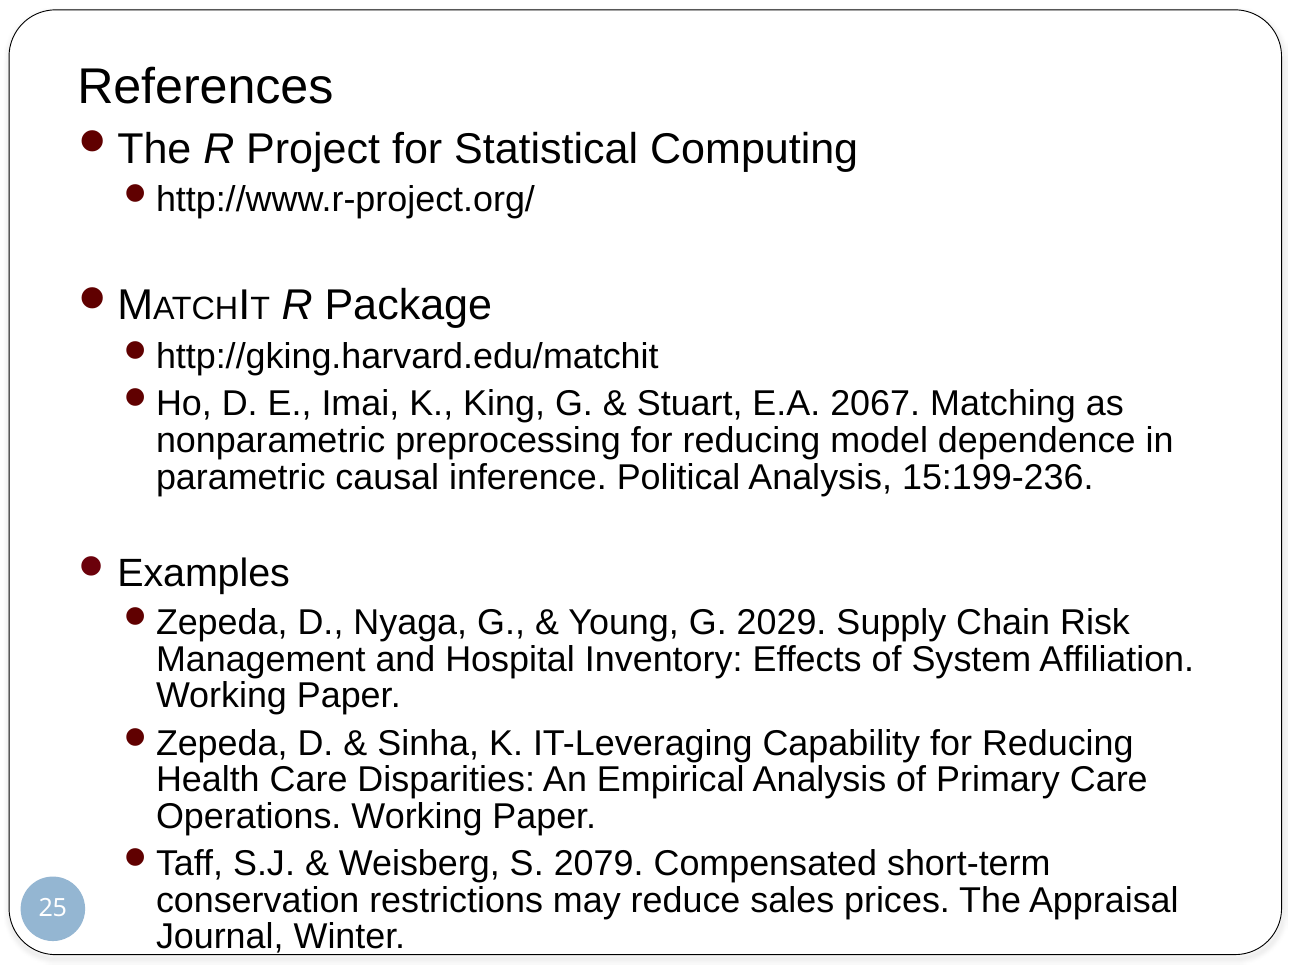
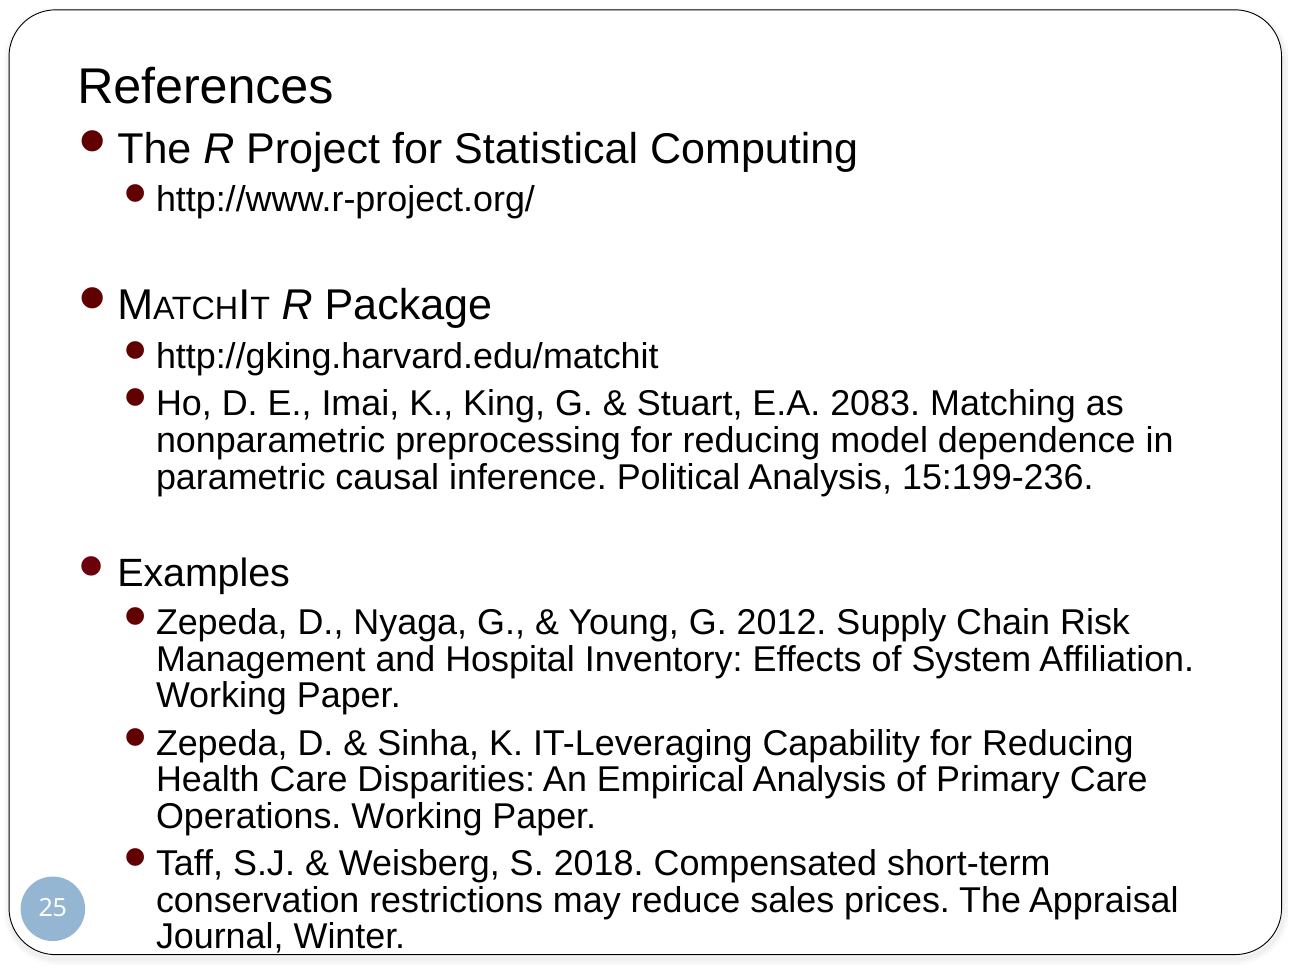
2067: 2067 -> 2083 (875, 404)
2029: 2029 -> 2012 (782, 623)
2079: 2079 -> 2018 (599, 864)
